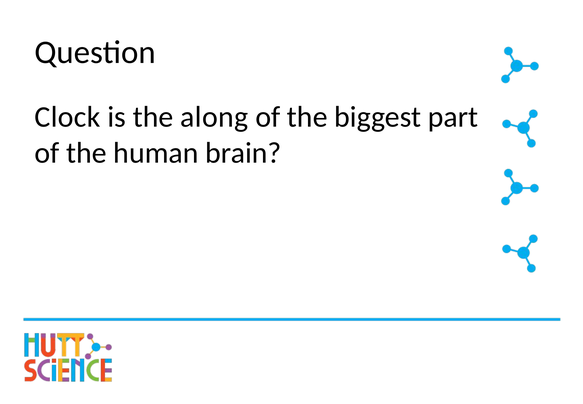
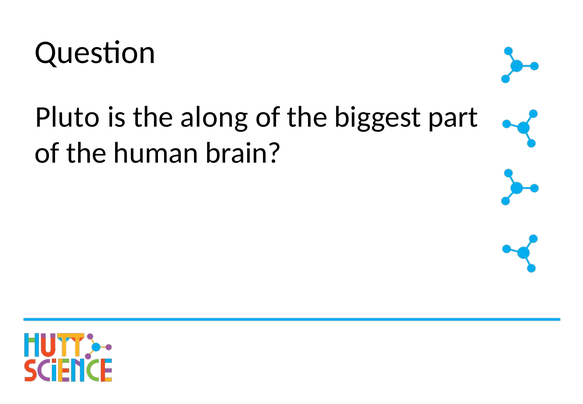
Clock: Clock -> Pluto (67, 117)
